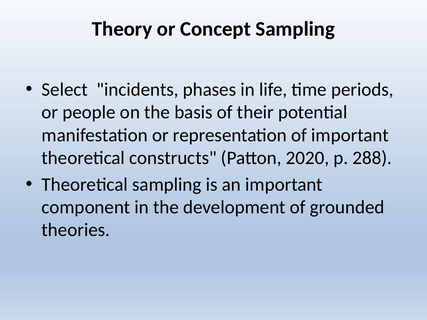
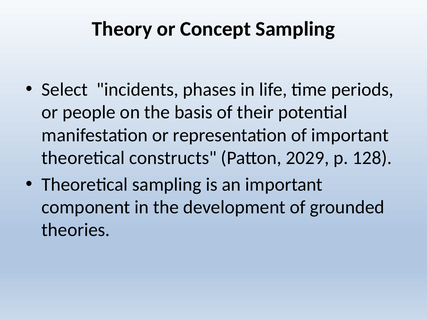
2020: 2020 -> 2029 (308, 158)
288: 288 -> 128 (372, 158)
